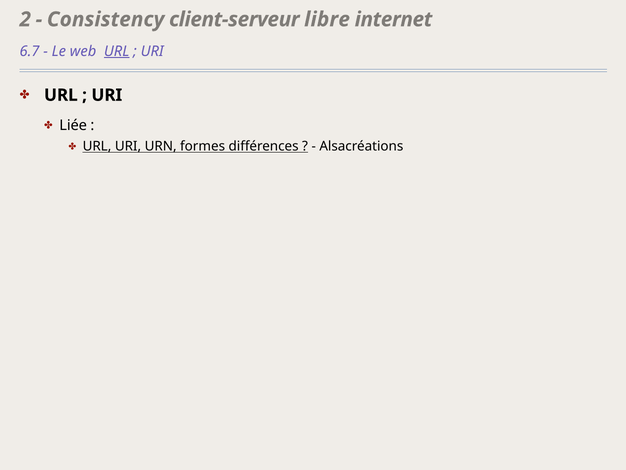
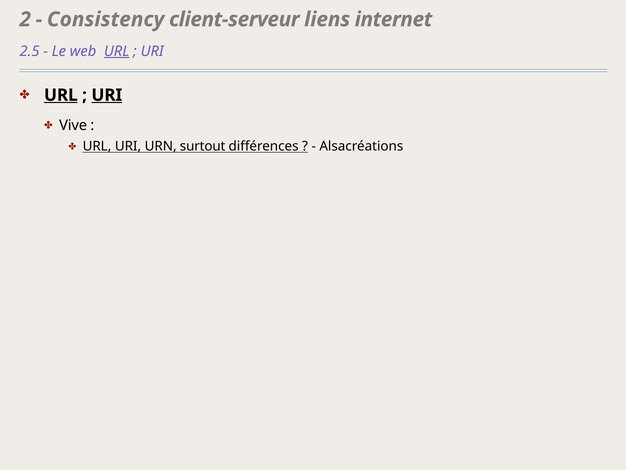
libre: libre -> liens (327, 19)
6.7: 6.7 -> 2.5 (30, 51)
URL underline: none -> present (61, 95)
URI underline: none -> present (107, 95)
Liée: Liée -> Vive (73, 125)
formes: formes -> surtout (203, 146)
